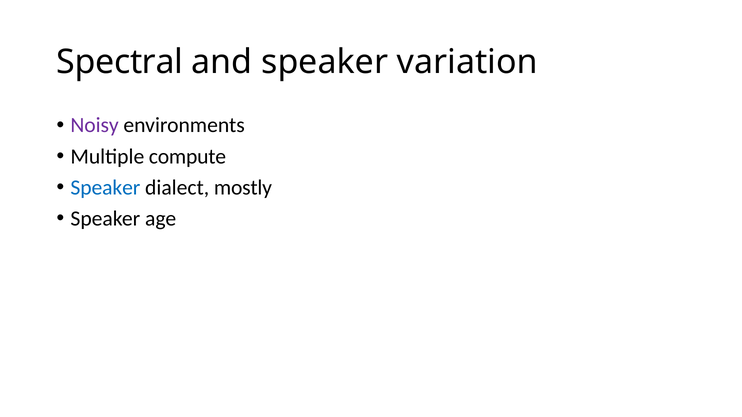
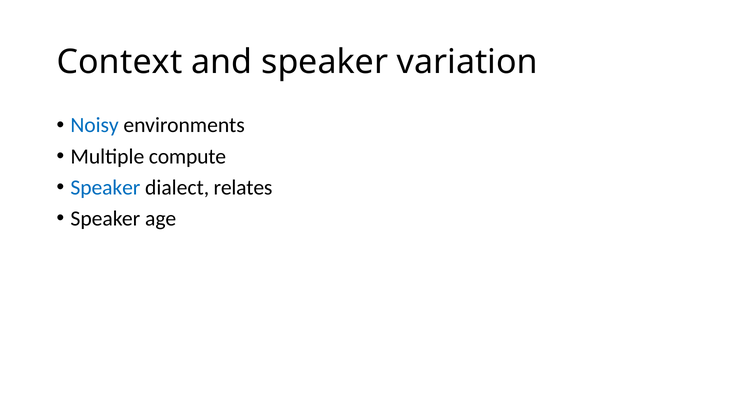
Spectral: Spectral -> Context (119, 62)
Noisy colour: purple -> blue (95, 125)
mostly: mostly -> relates (243, 188)
